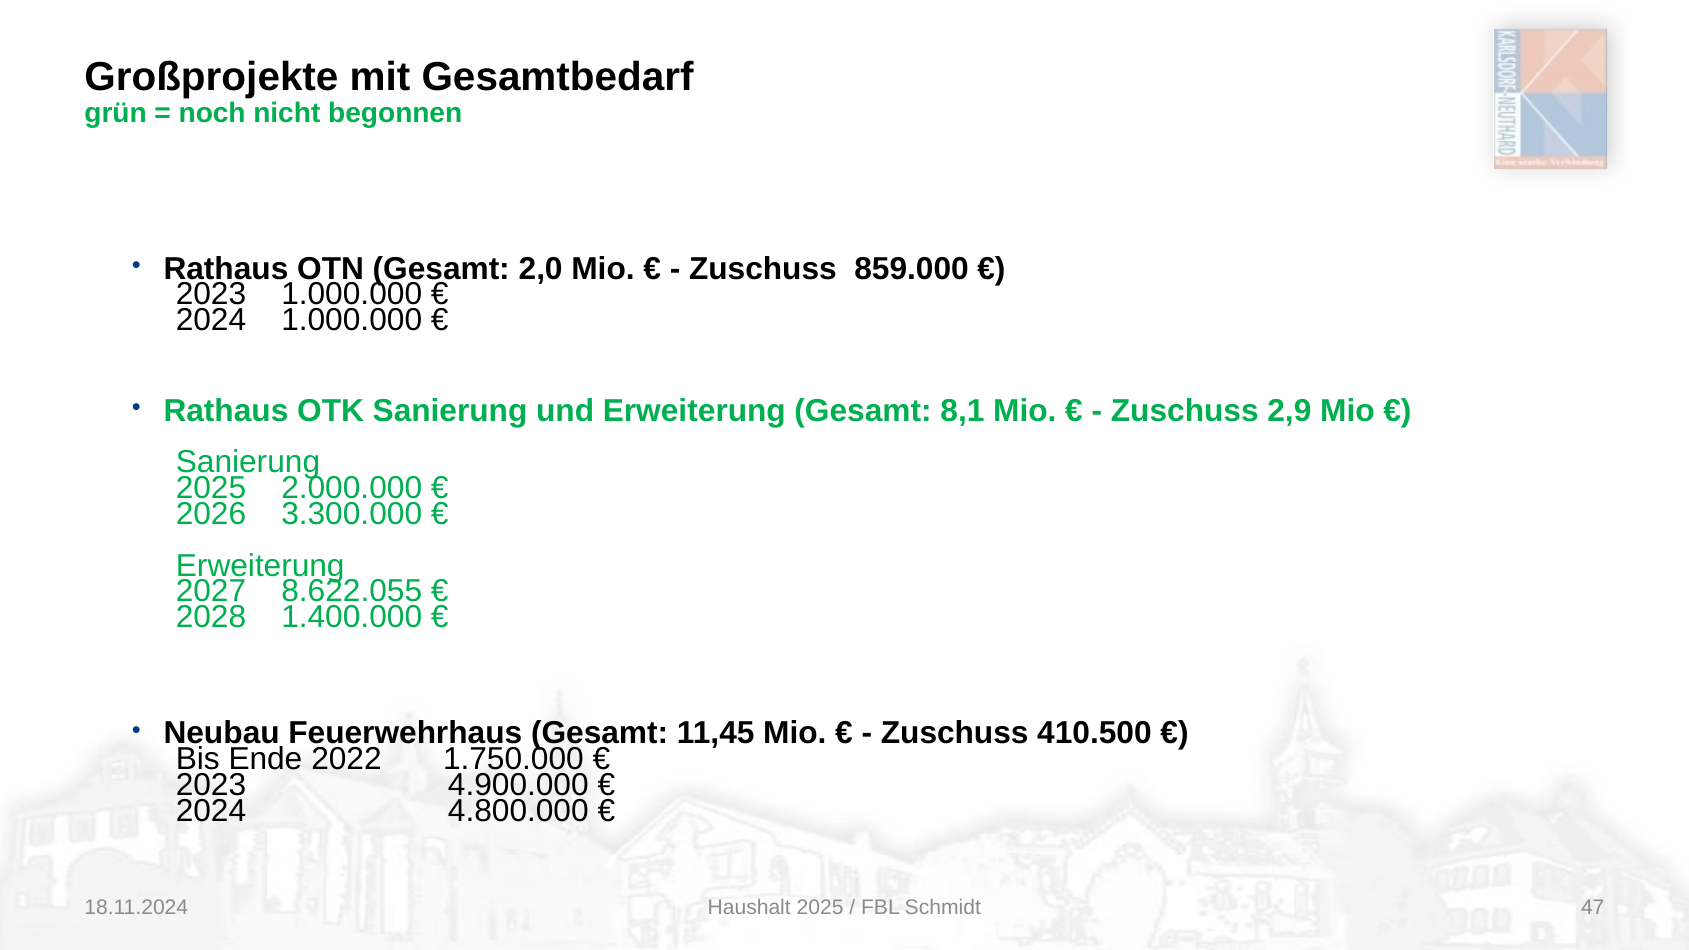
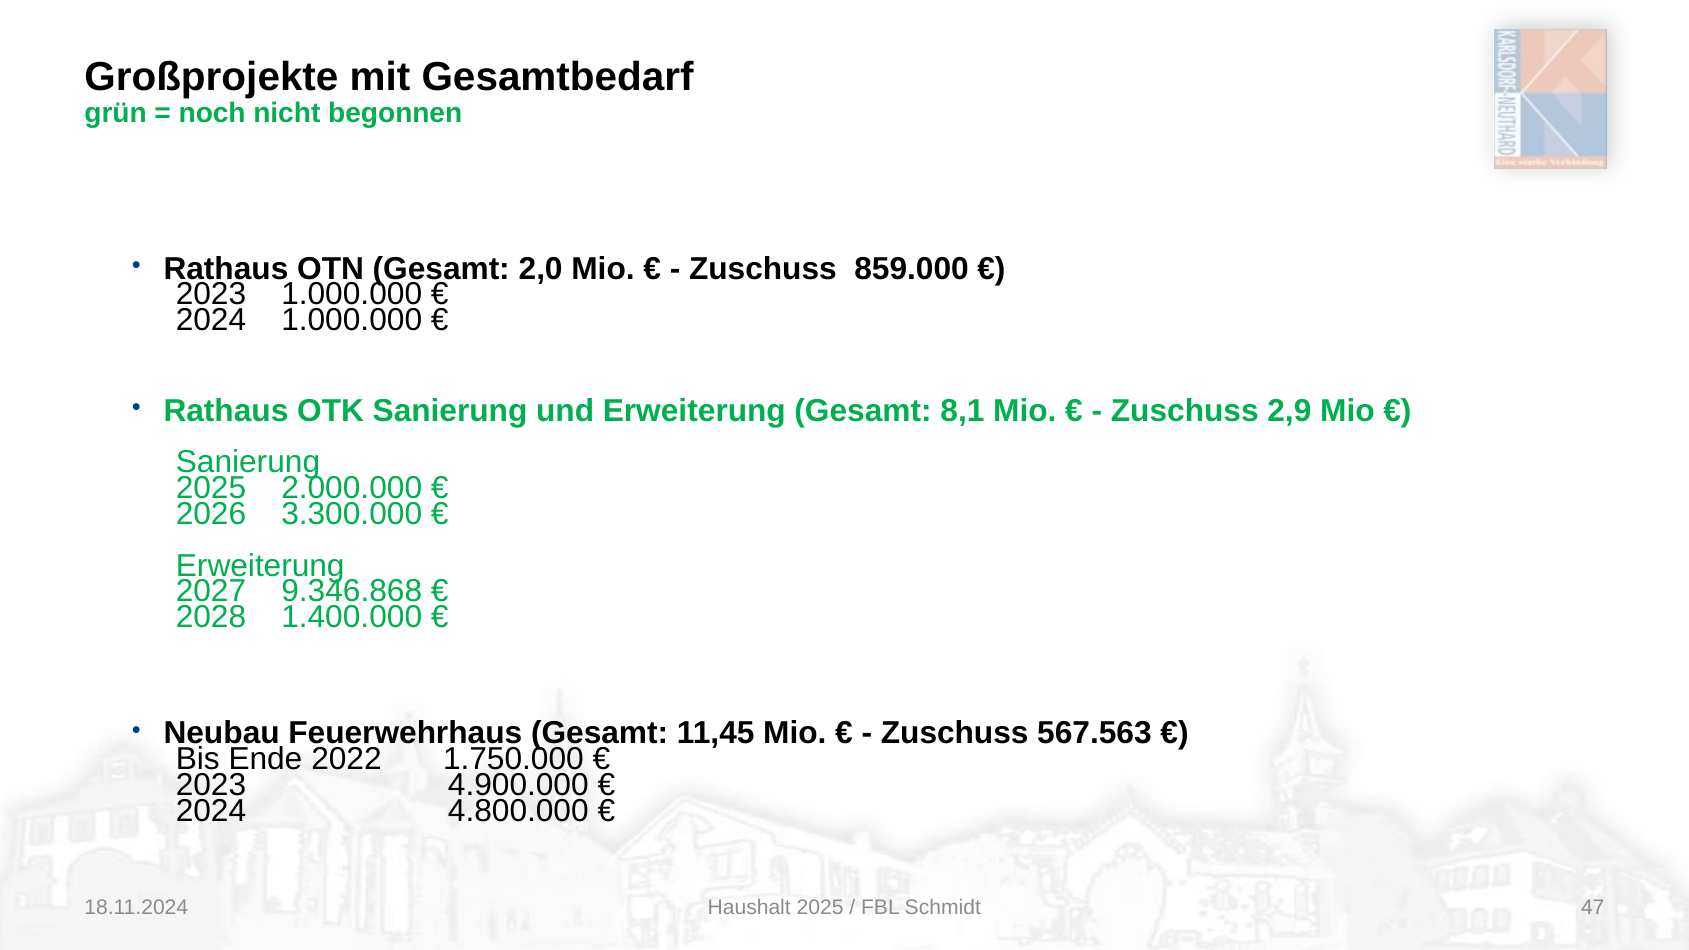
8.622.055: 8.622.055 -> 9.346.868 (352, 591)
410.500: 410.500 -> 567.563 (1094, 733)
